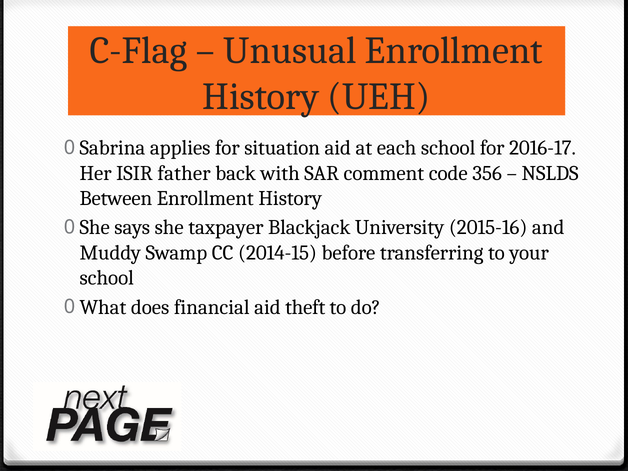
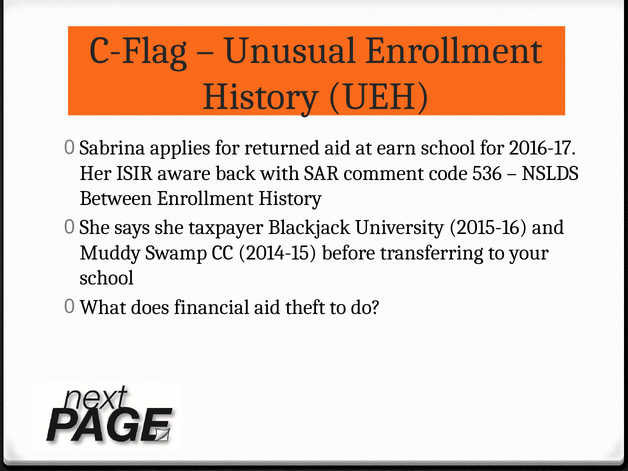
situation: situation -> returned (282, 148)
each: each -> earn (397, 148)
father: father -> aware (184, 173)
356: 356 -> 536 (487, 173)
